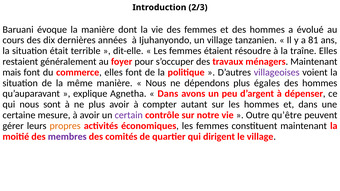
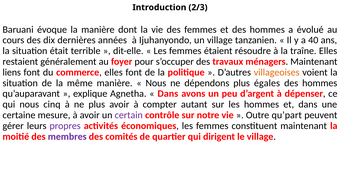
81: 81 -> 40 (313, 40)
mais: mais -> liens (12, 72)
villageoises colour: purple -> orange (277, 72)
sont: sont -> cinq (52, 105)
qu’être: qu’être -> qu’part (287, 115)
propres colour: orange -> purple (65, 126)
